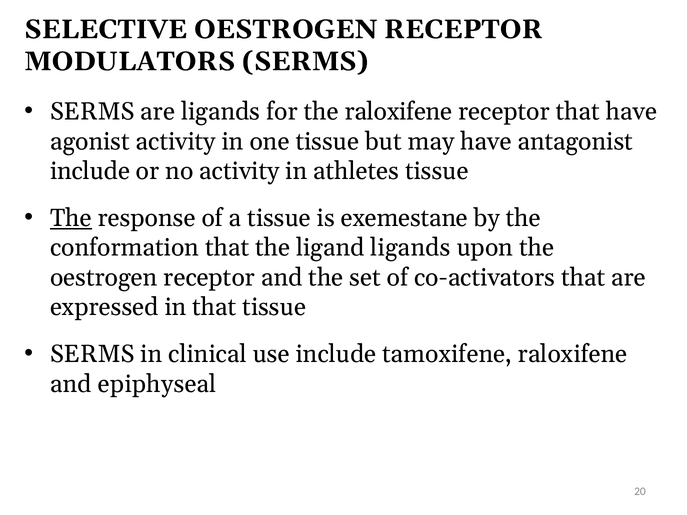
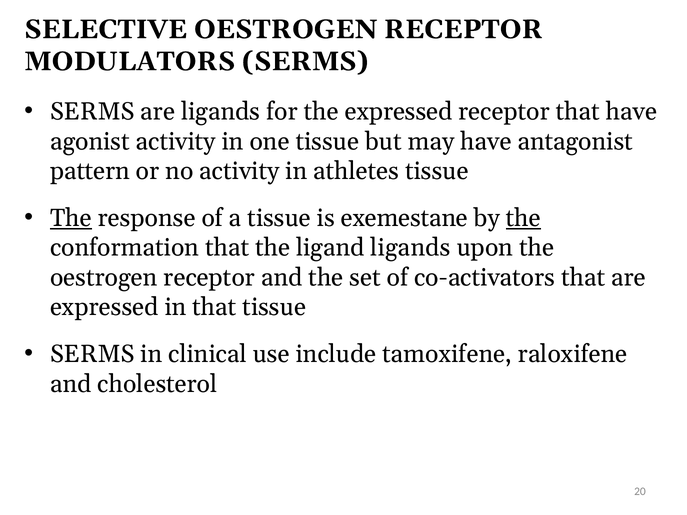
the raloxifene: raloxifene -> expressed (399, 112)
include: include -> pattern (90, 171)
the underline: none -> present (523, 218)
epiphyseal: epiphyseal -> cholesterol (157, 384)
